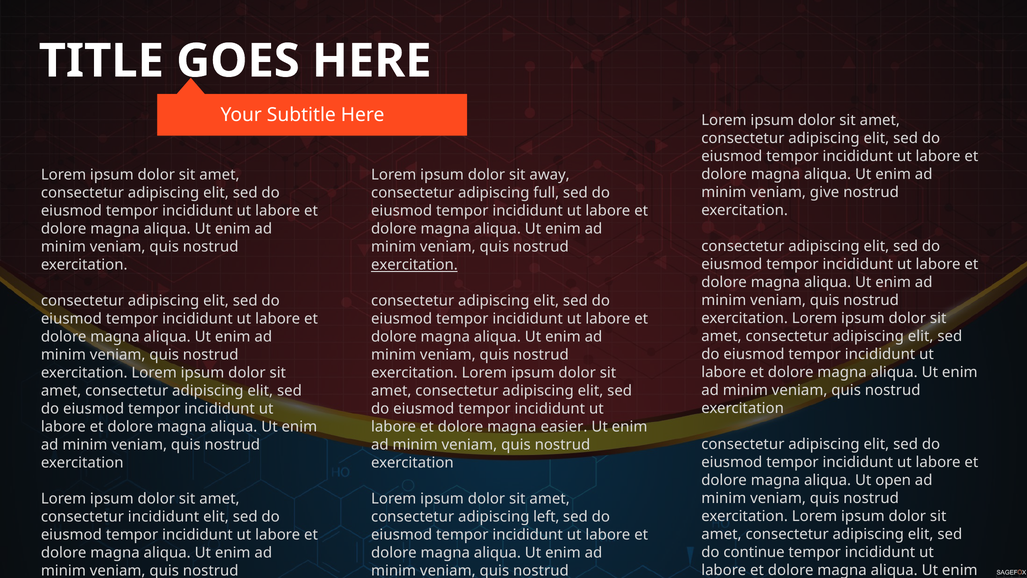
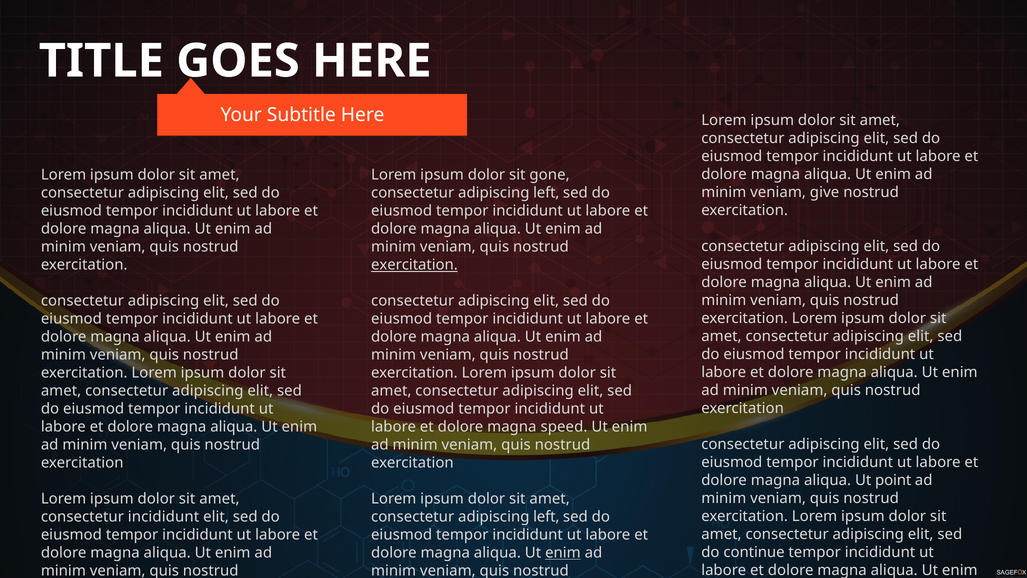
away: away -> gone (550, 175)
full: full -> left (546, 193)
easier: easier -> speed (564, 427)
open: open -> point (893, 480)
enim underline: none -> present (563, 553)
